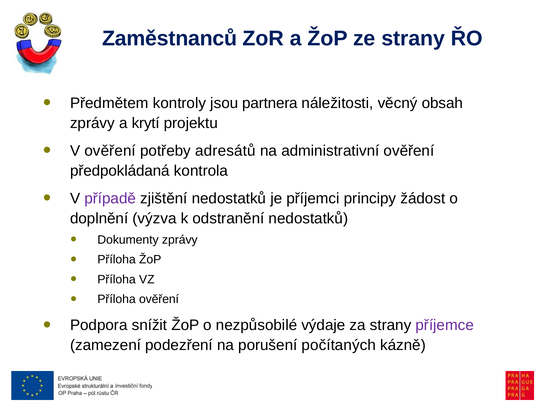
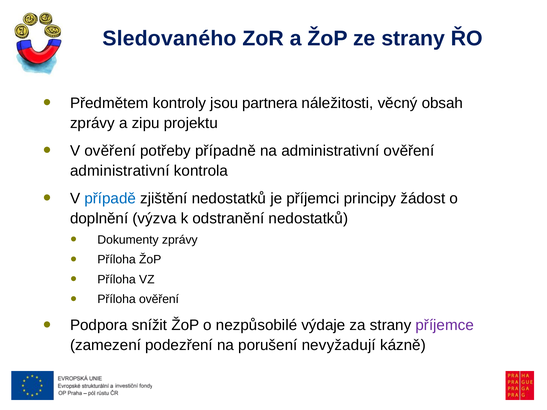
Zaměstnanců: Zaměstnanců -> Sledovaného (169, 38)
krytí: krytí -> zipu (146, 123)
adresátů: adresátů -> případně (225, 151)
předpokládaná: předpokládaná -> administrativní (120, 171)
případě colour: purple -> blue (110, 199)
počítaných: počítaných -> nevyžadují (339, 346)
